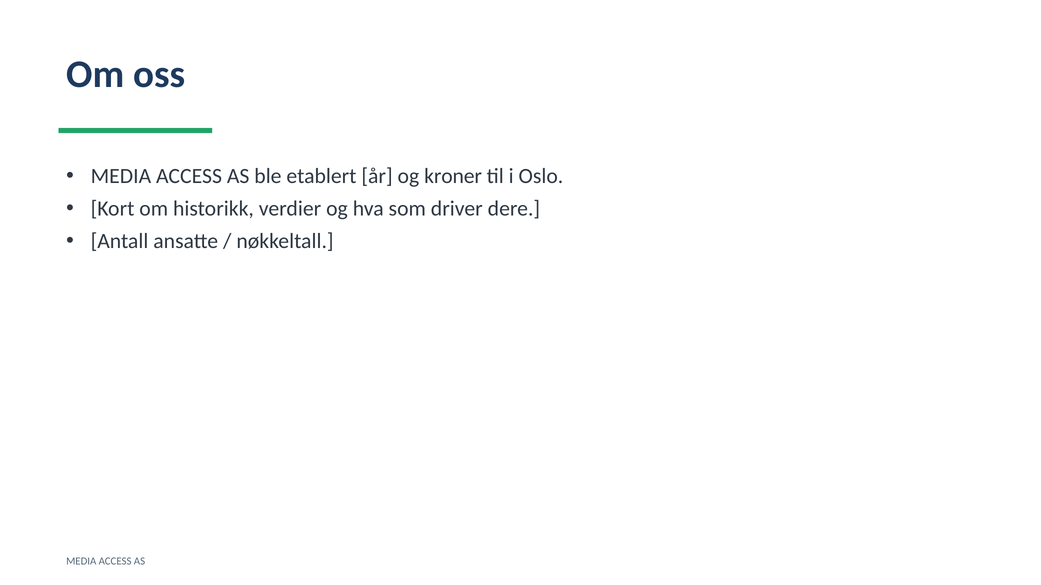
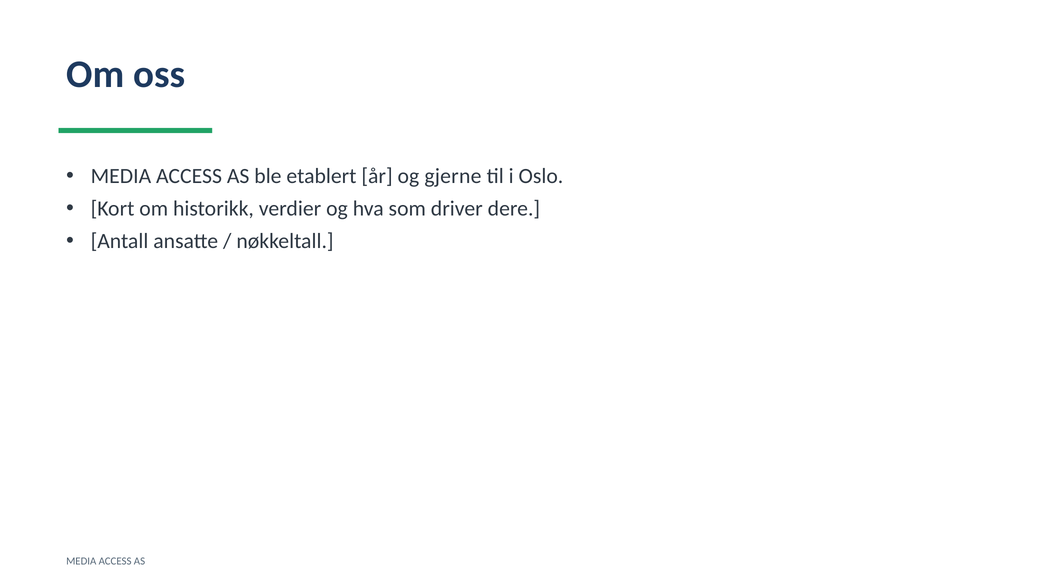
kroner: kroner -> gjerne (453, 176)
